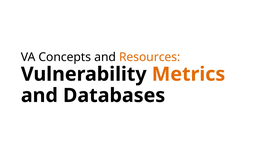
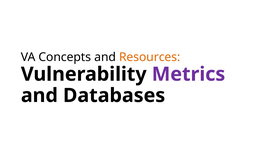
Metrics colour: orange -> purple (188, 74)
